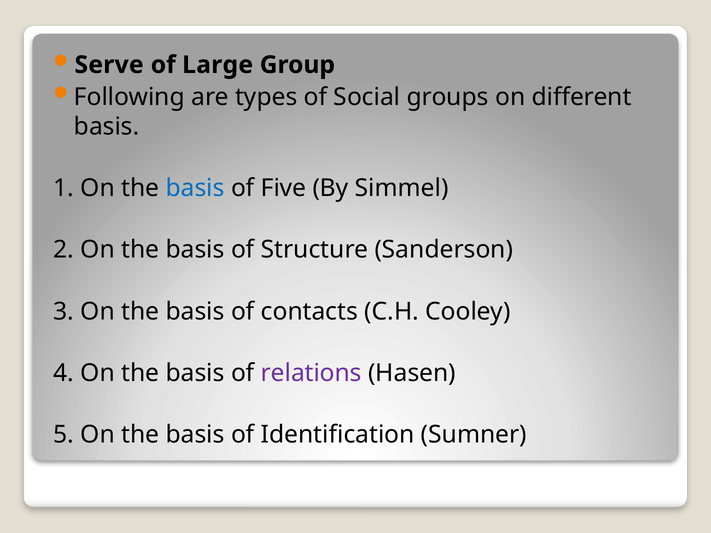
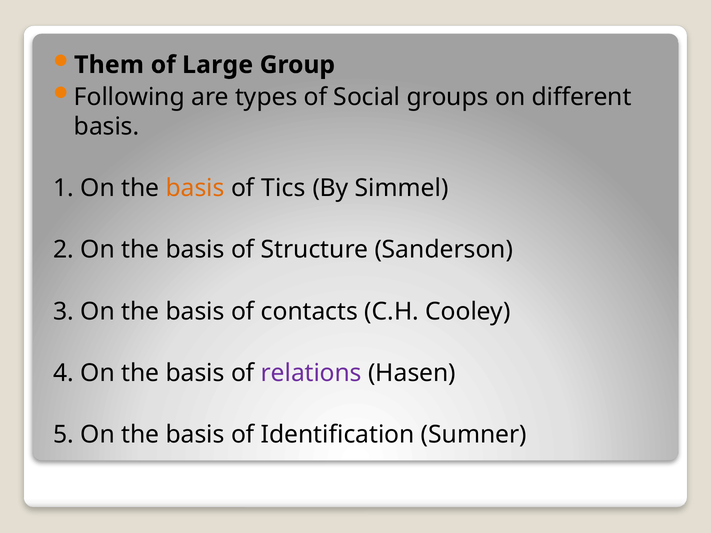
Serve: Serve -> Them (109, 65)
basis colour: blue -> orange (195, 188)
Five: Five -> Tics (283, 188)
